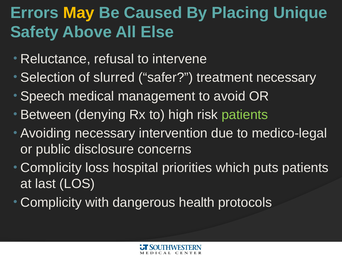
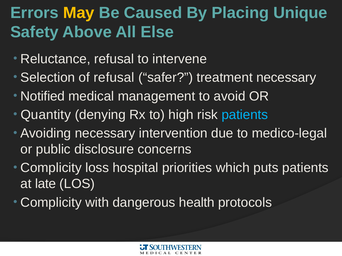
of slurred: slurred -> refusal (114, 78)
Speech: Speech -> Notified (43, 96)
Between: Between -> Quantity (46, 115)
patients colour: light green -> light blue (245, 115)
last: last -> late (46, 184)
